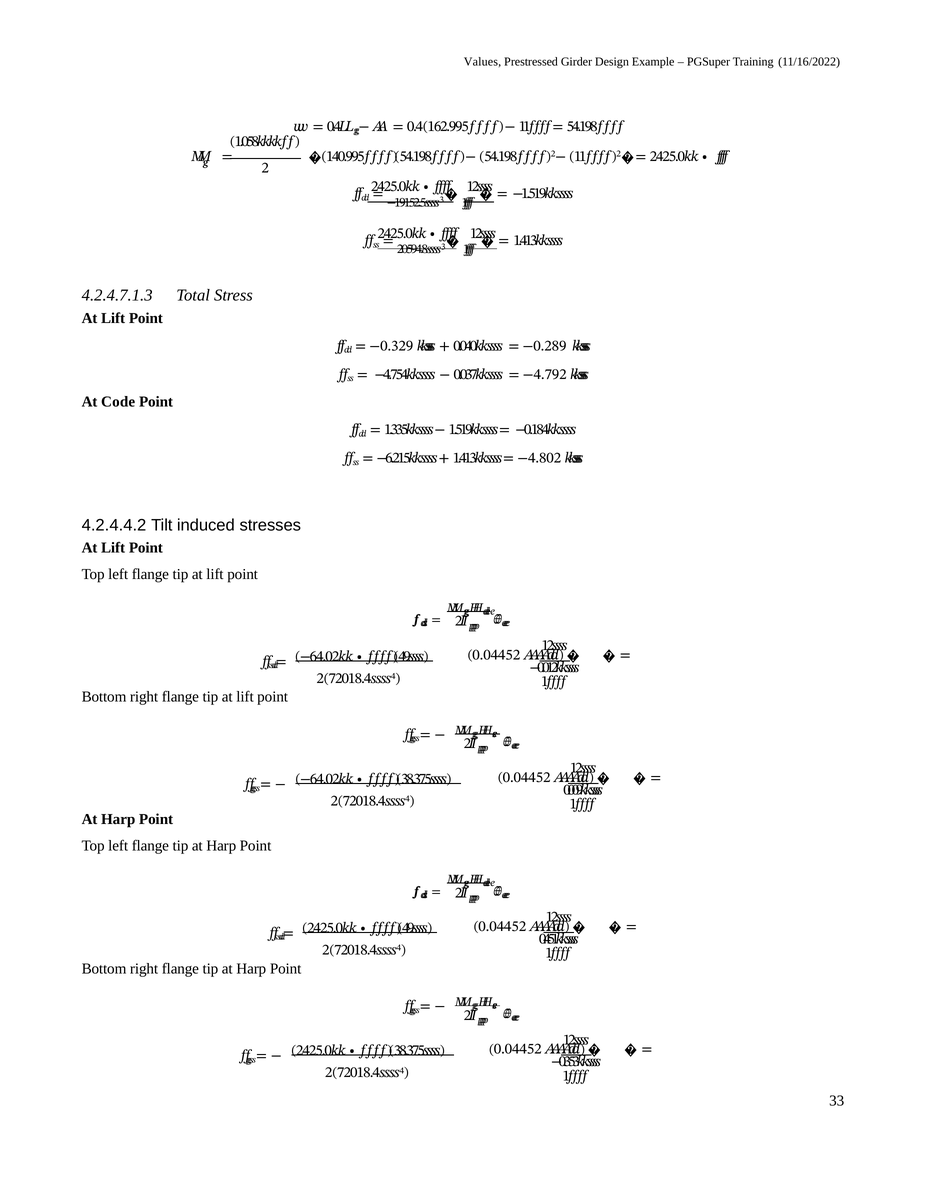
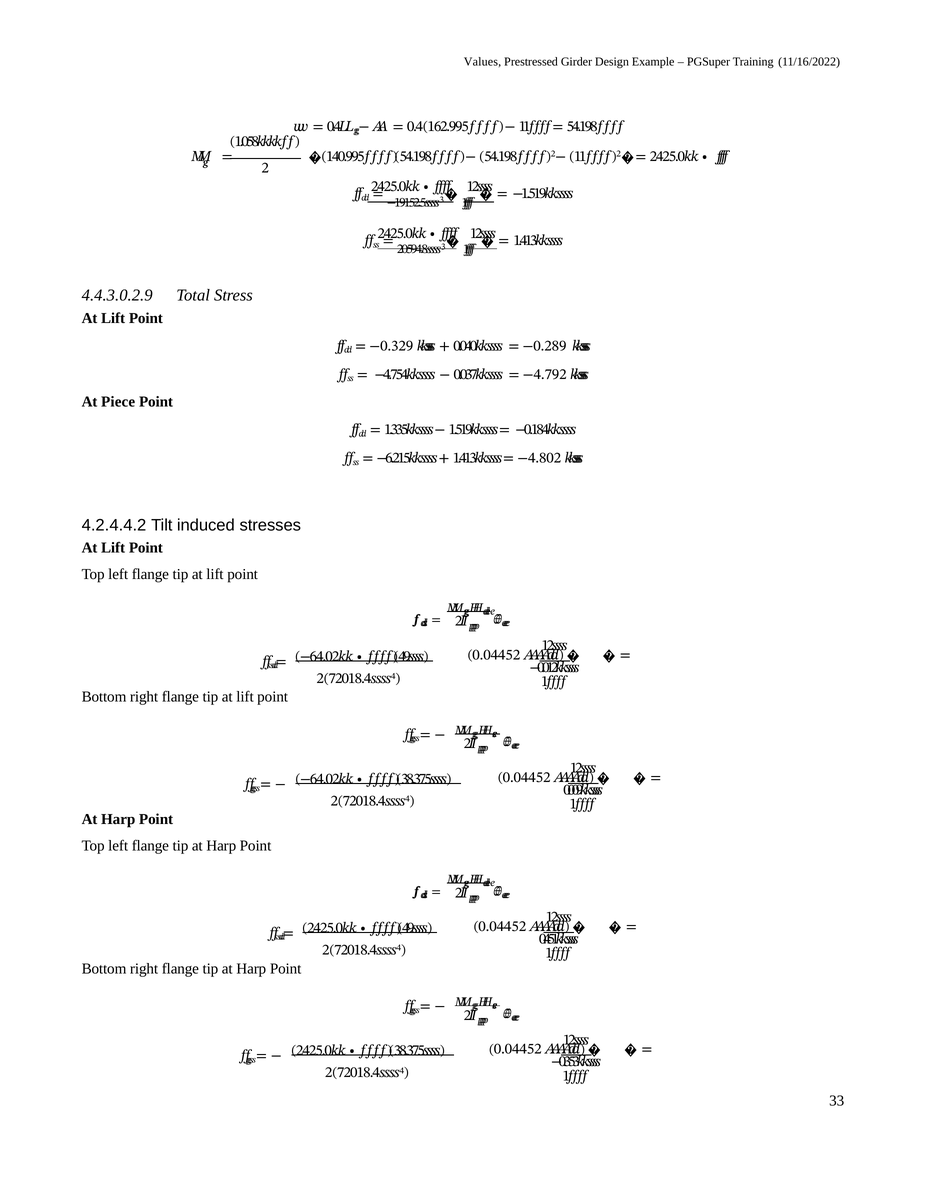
4.2.4.7.1.3: 4.2.4.7.1.3 -> 4.4.3.0.2.9 (117, 295)
Code: Code -> Piece (118, 402)
